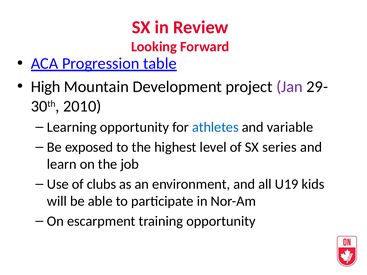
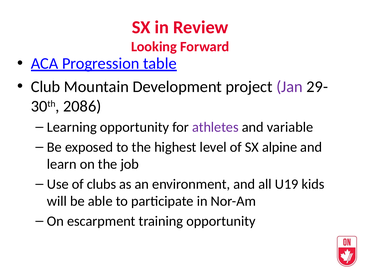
High: High -> Club (46, 87)
2010: 2010 -> 2086 (82, 106)
athletes colour: blue -> purple (215, 127)
series: series -> alpine (280, 147)
